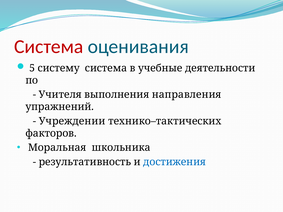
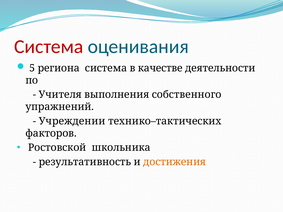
систему: систему -> региона (59, 68)
учебные: учебные -> качестве (160, 68)
направления: направления -> собственного (187, 95)
Моральная: Моральная -> Ростовской (57, 148)
достижения colour: blue -> orange (175, 162)
